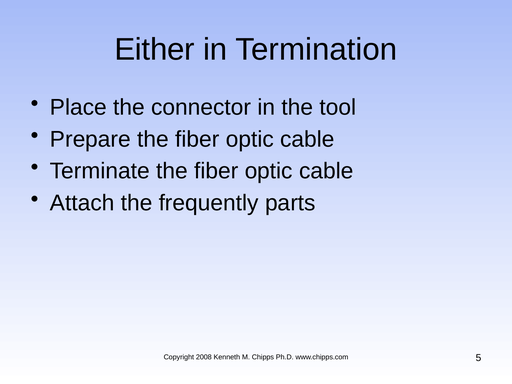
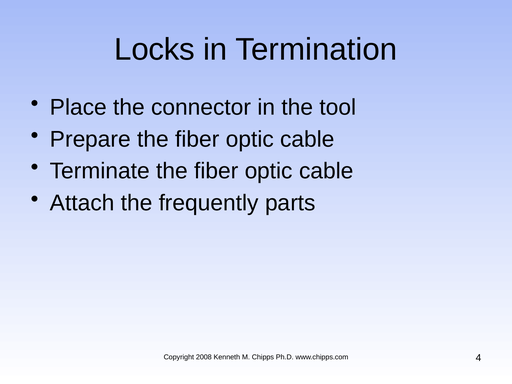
Either: Either -> Locks (155, 50)
5: 5 -> 4 (479, 358)
